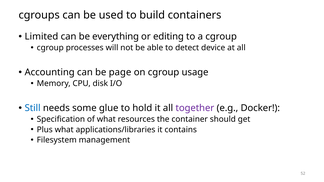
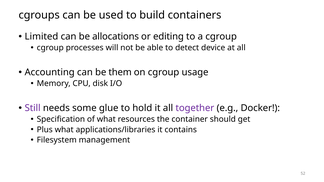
everything: everything -> allocations (116, 37)
page: page -> them (120, 72)
Still colour: blue -> purple (33, 108)
